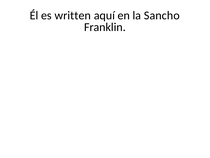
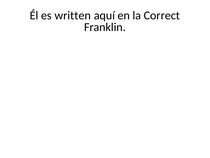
Sancho: Sancho -> Correct (162, 15)
